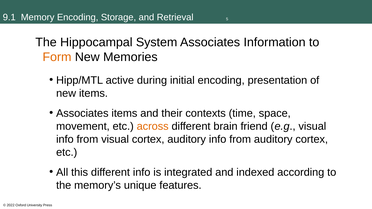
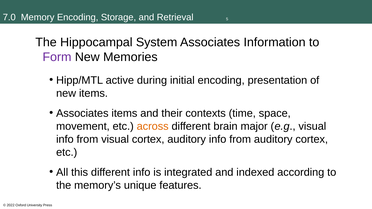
9.1: 9.1 -> 7.0 (9, 17)
Form colour: orange -> purple (57, 57)
friend: friend -> major (254, 126)
